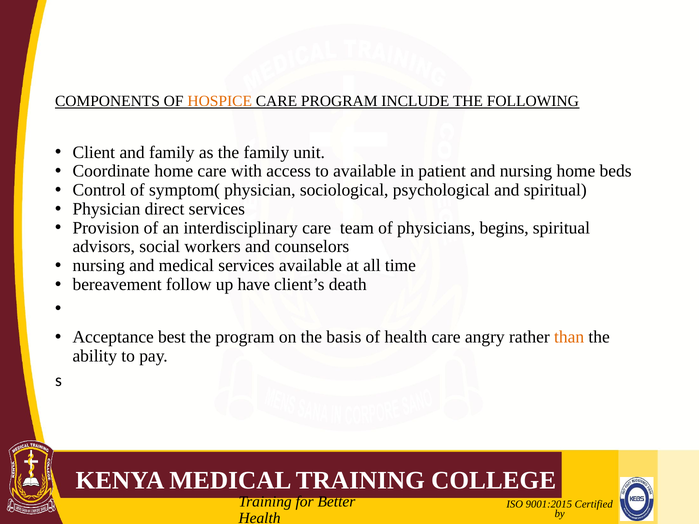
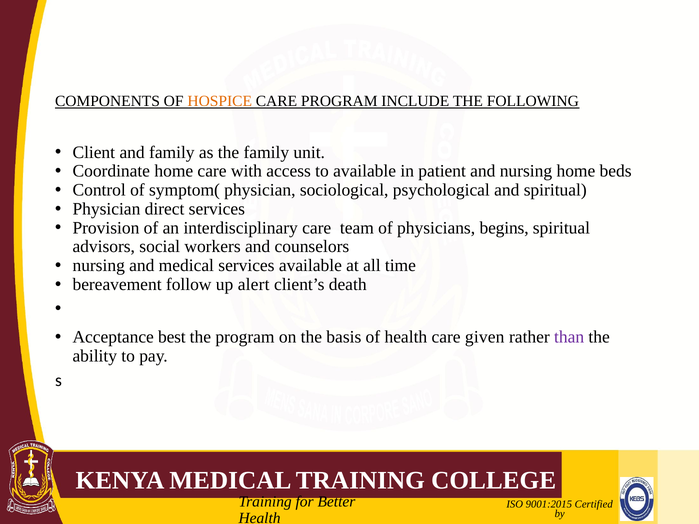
have: have -> alert (254, 285)
angry: angry -> given (485, 337)
than colour: orange -> purple (569, 337)
